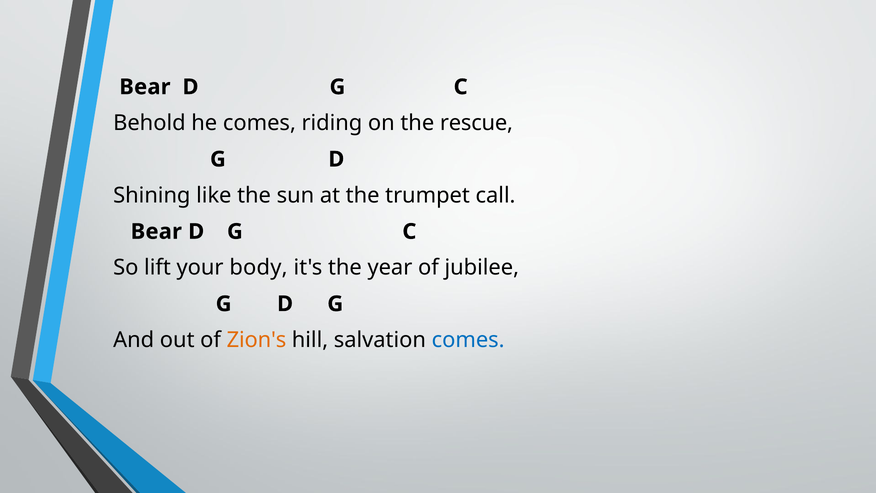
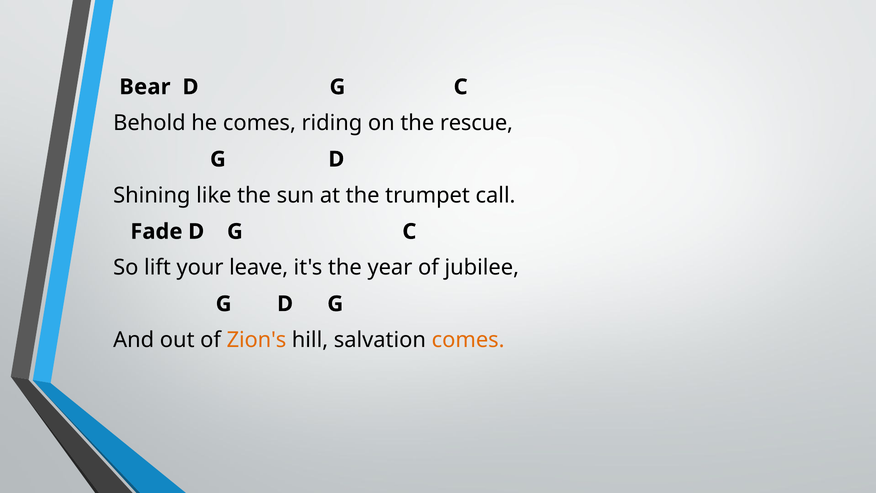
Bear: Bear -> Fade (156, 231)
body: body -> leave (259, 268)
comes colour: blue -> orange (468, 340)
